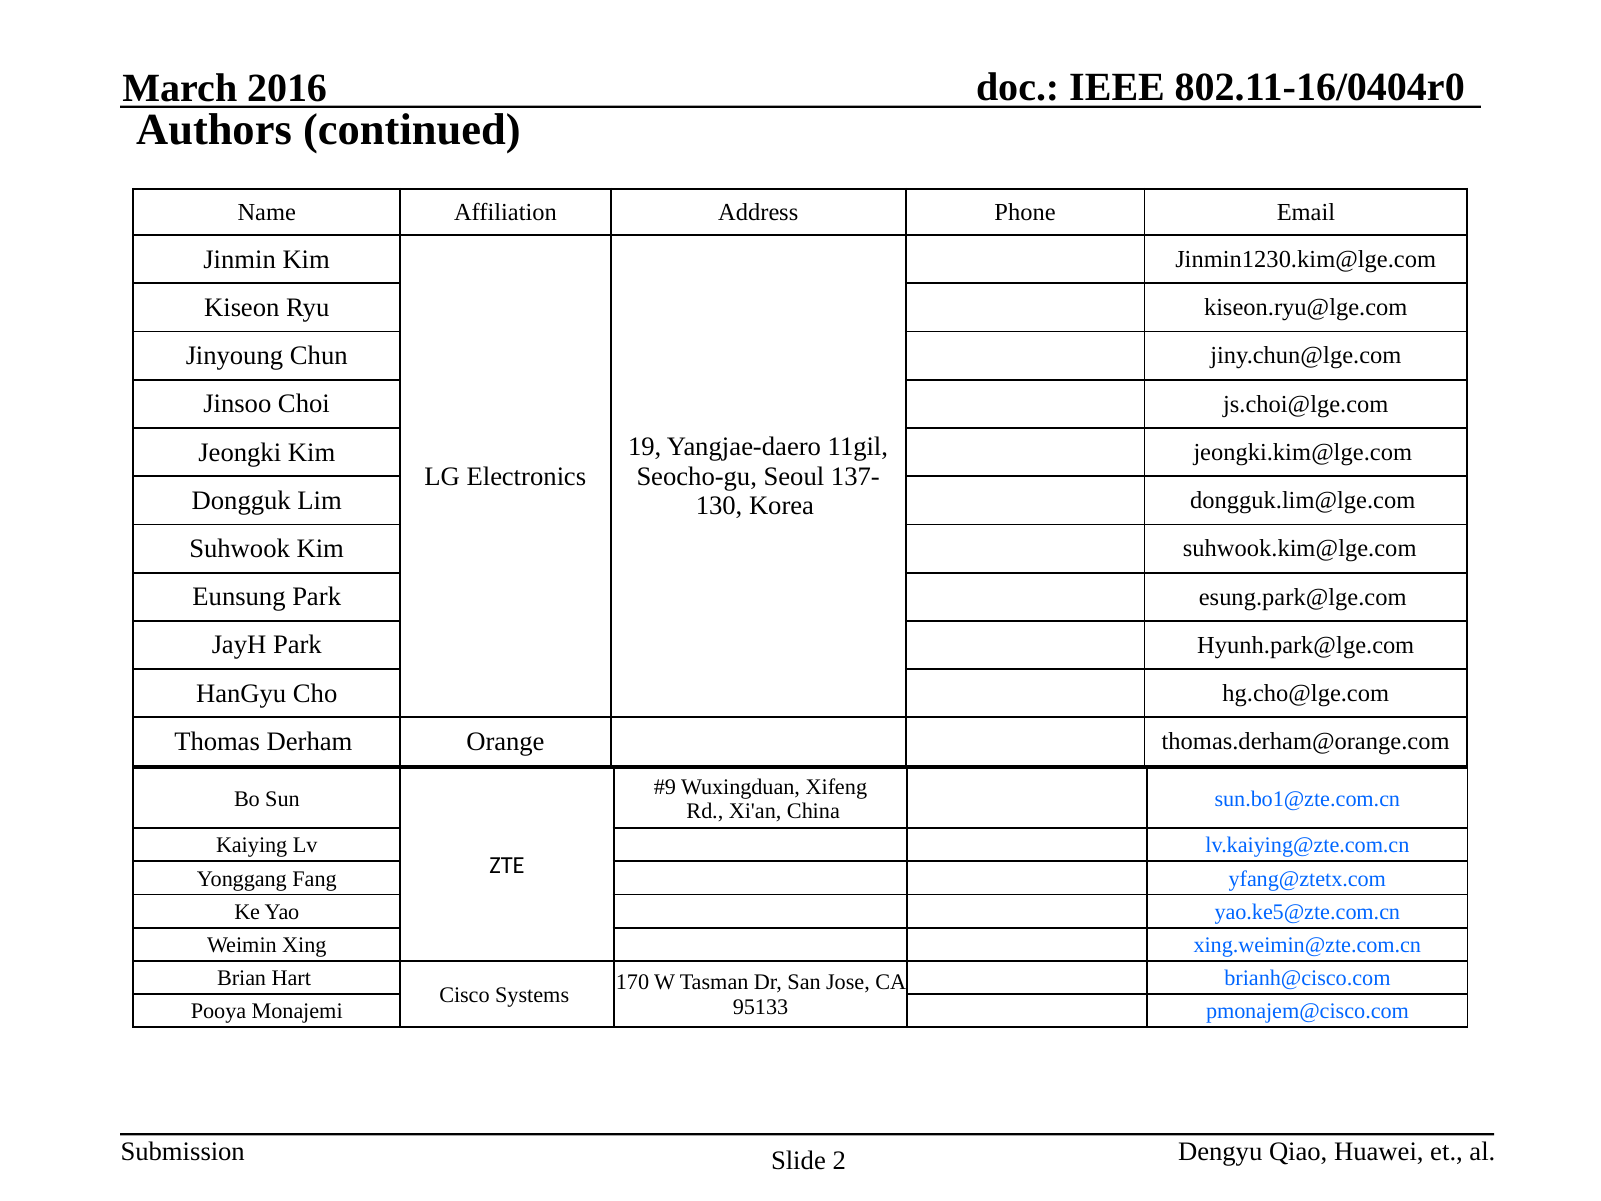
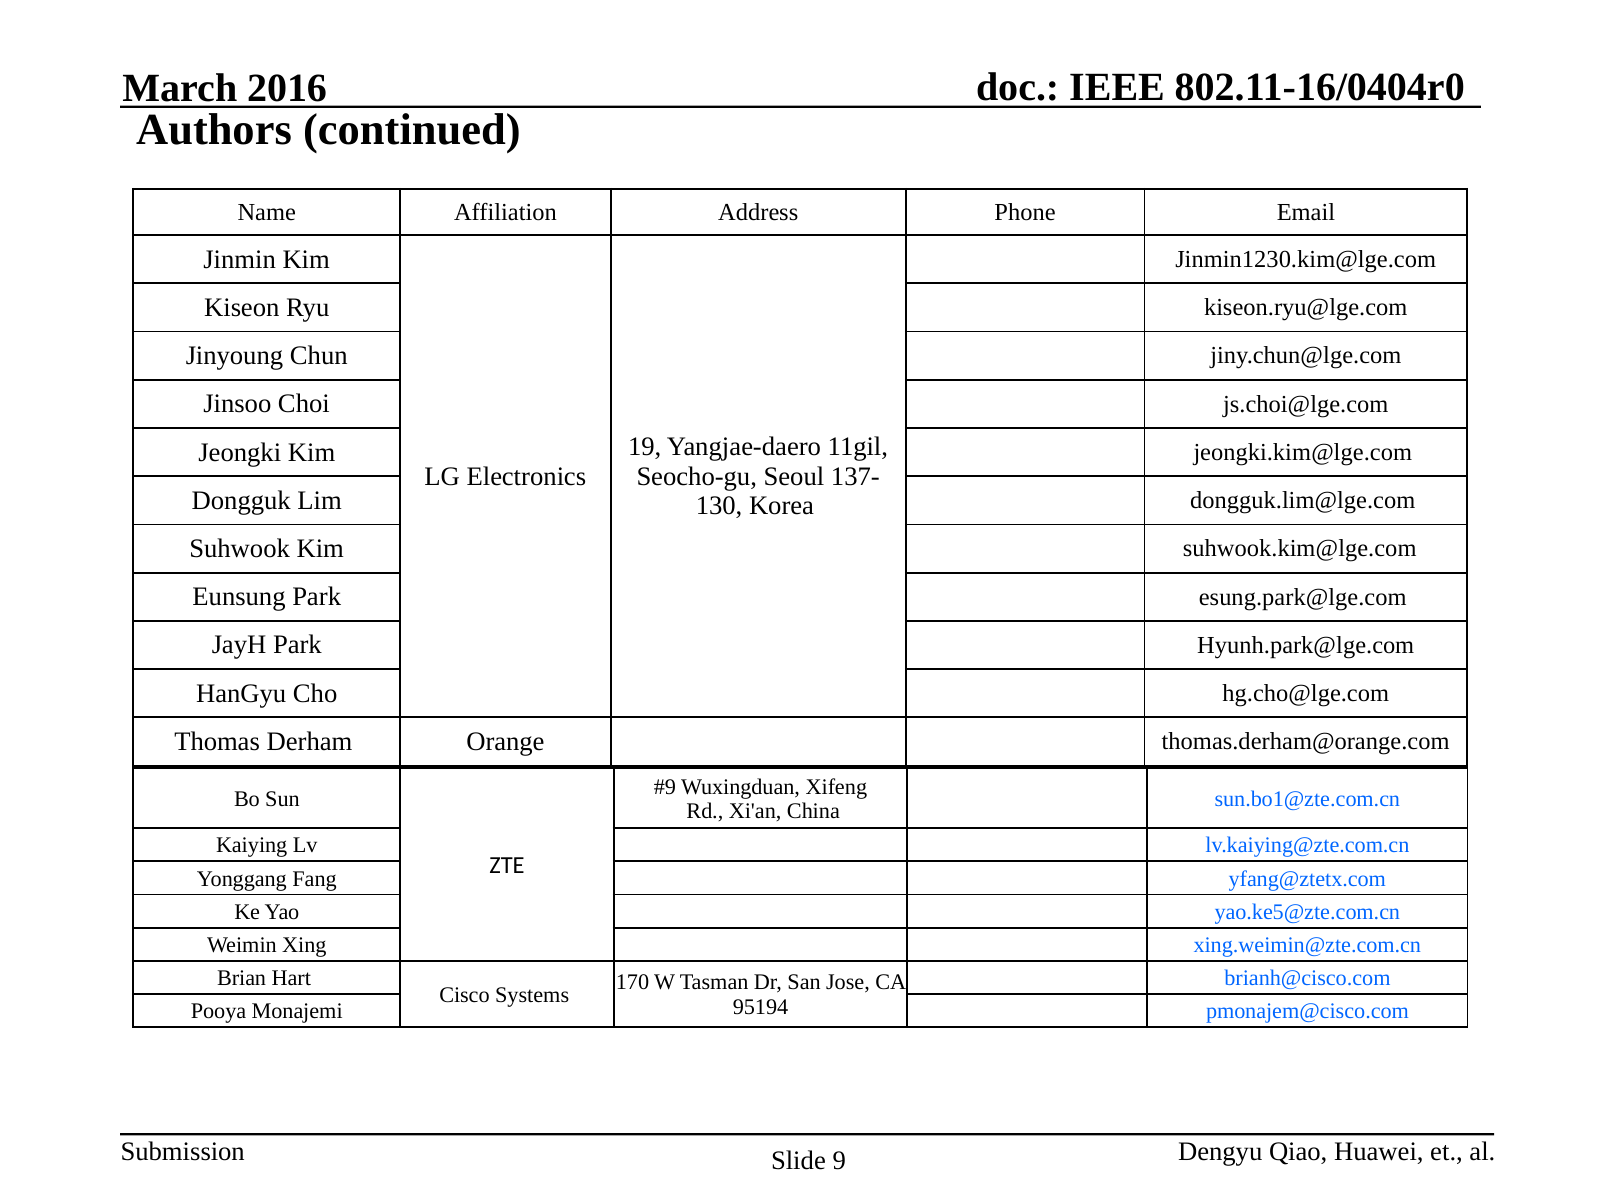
95133: 95133 -> 95194 (761, 1007)
2: 2 -> 9 (839, 1160)
